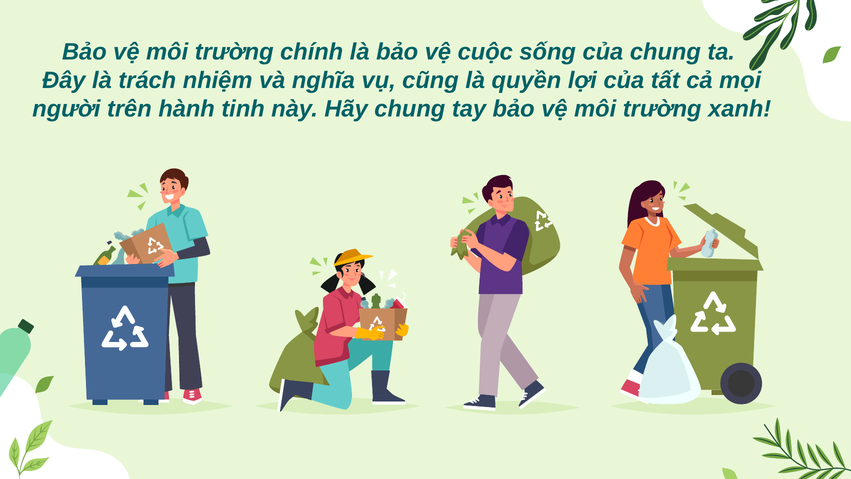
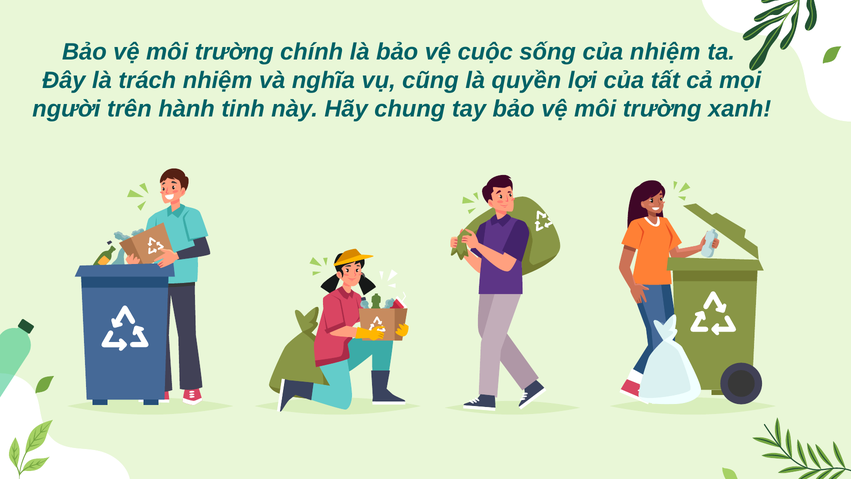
của chung: chung -> nhiệm (665, 52)
